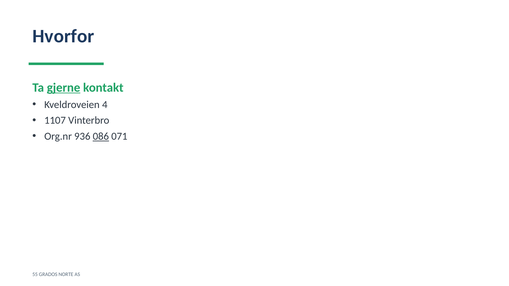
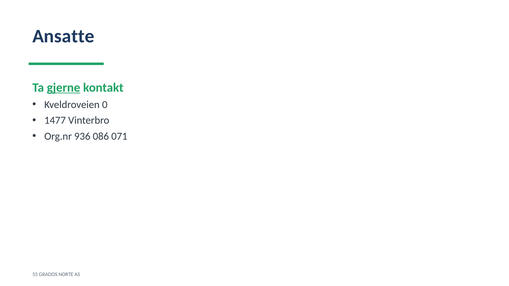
Hvorfor: Hvorfor -> Ansatte (63, 36)
4: 4 -> 0 (105, 105)
1107: 1107 -> 1477 (55, 121)
086 underline: present -> none (101, 136)
